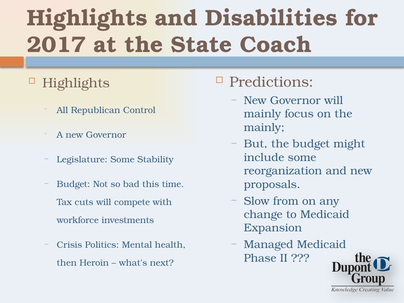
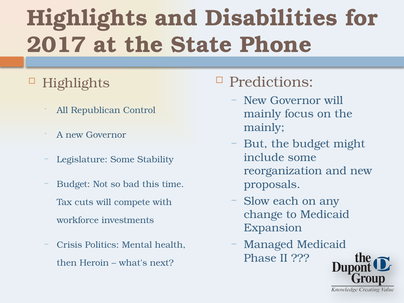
Coach: Coach -> Phone (276, 45)
from: from -> each (286, 201)
